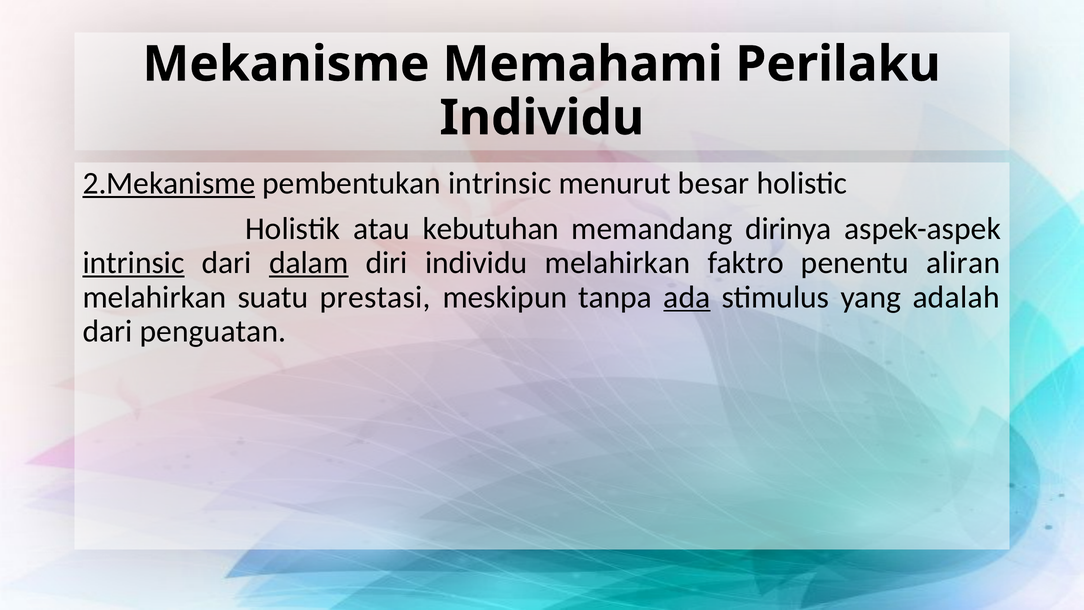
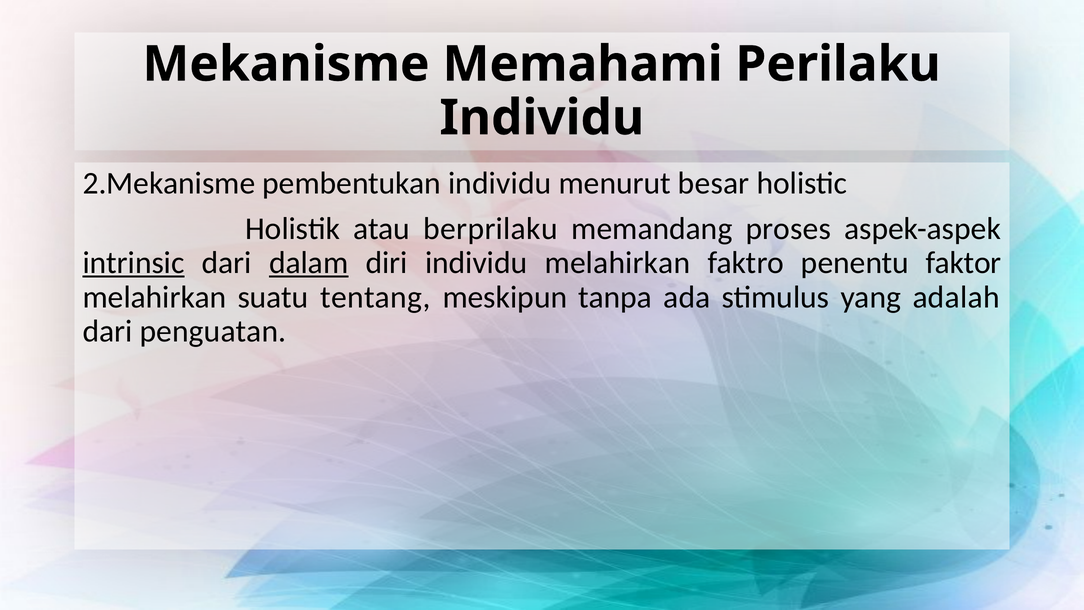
2.Mekanisme underline: present -> none (169, 183)
pembentukan intrinsic: intrinsic -> individu (500, 183)
kebutuhan: kebutuhan -> berprilaku (490, 229)
dirinya: dirinya -> proses (788, 229)
aliran: aliran -> faktor (964, 263)
prestasi: prestasi -> tentang (375, 297)
ada underline: present -> none (687, 297)
